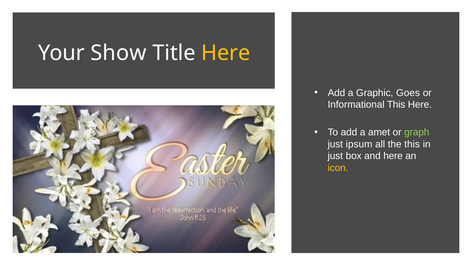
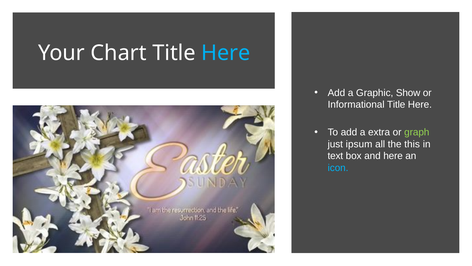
Show: Show -> Chart (119, 53)
Here colour: yellow -> light blue (226, 53)
Goes: Goes -> Show (408, 93)
Informational This: This -> Title (396, 105)
amet: amet -> extra (379, 132)
just: just -> text (335, 156)
icon colour: yellow -> light blue (338, 168)
